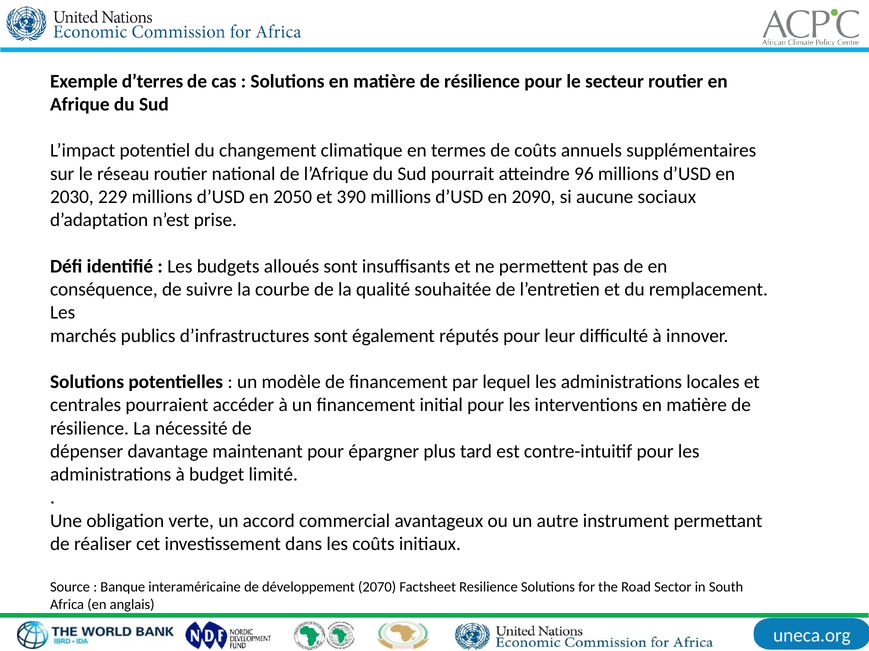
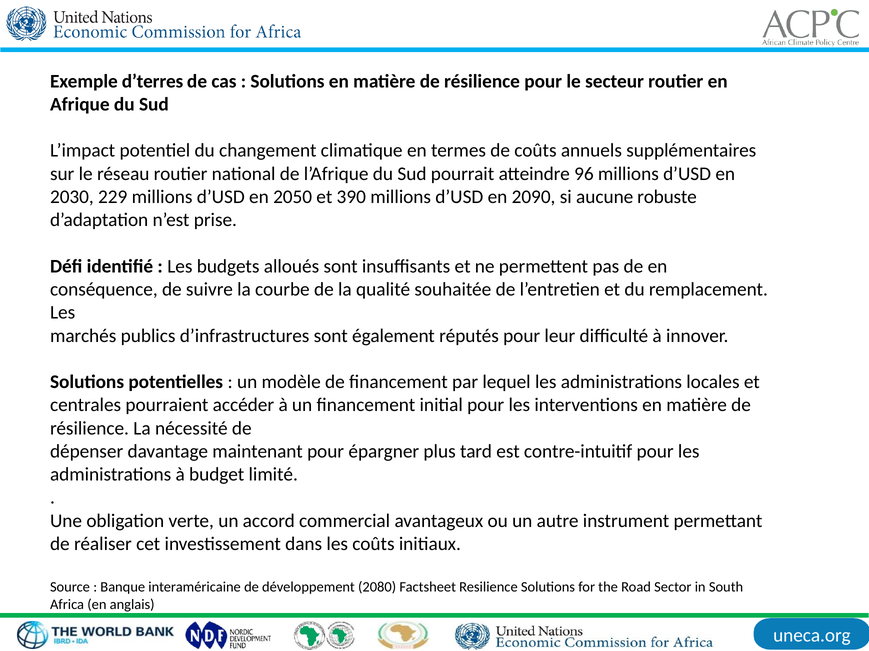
sociaux: sociaux -> robuste (667, 197)
2070: 2070 -> 2080 (377, 588)
